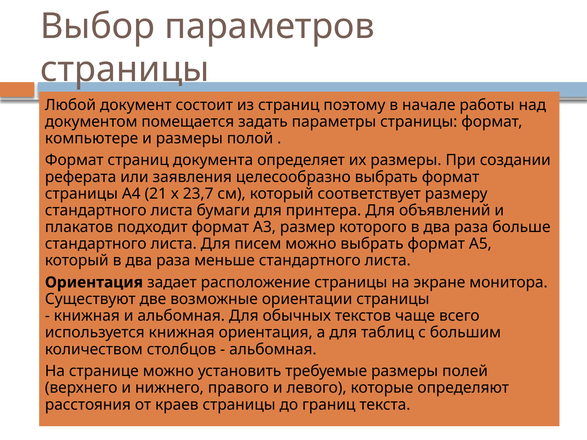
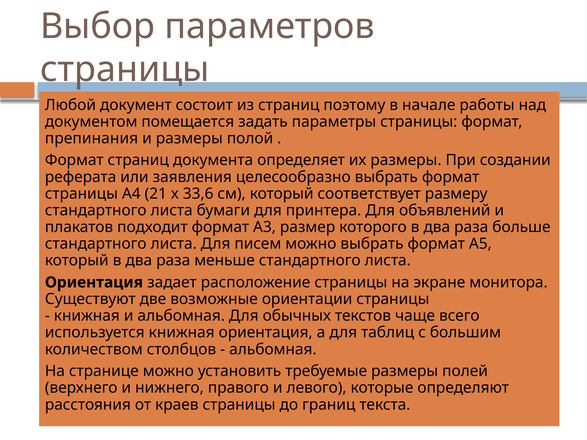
компьютере: компьютере -> препинания (92, 138)
23,7: 23,7 -> 33,6 (198, 194)
